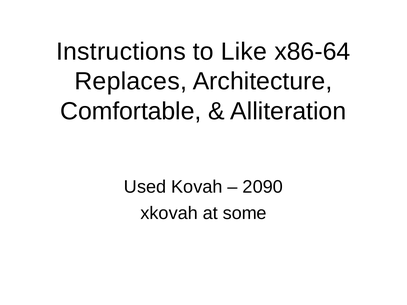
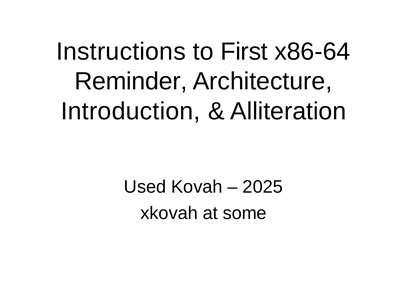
Like: Like -> First (244, 52)
Replaces: Replaces -> Reminder (131, 82)
Comfortable: Comfortable -> Introduction (131, 111)
2090: 2090 -> 2025 (263, 187)
